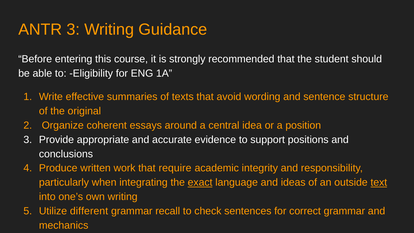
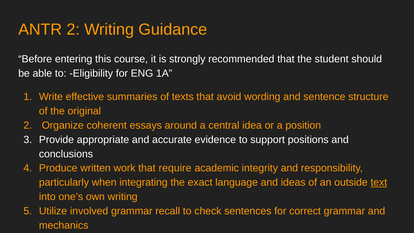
ANTR 3: 3 -> 2 (73, 29)
exact underline: present -> none (200, 182)
different: different -> involved (89, 211)
